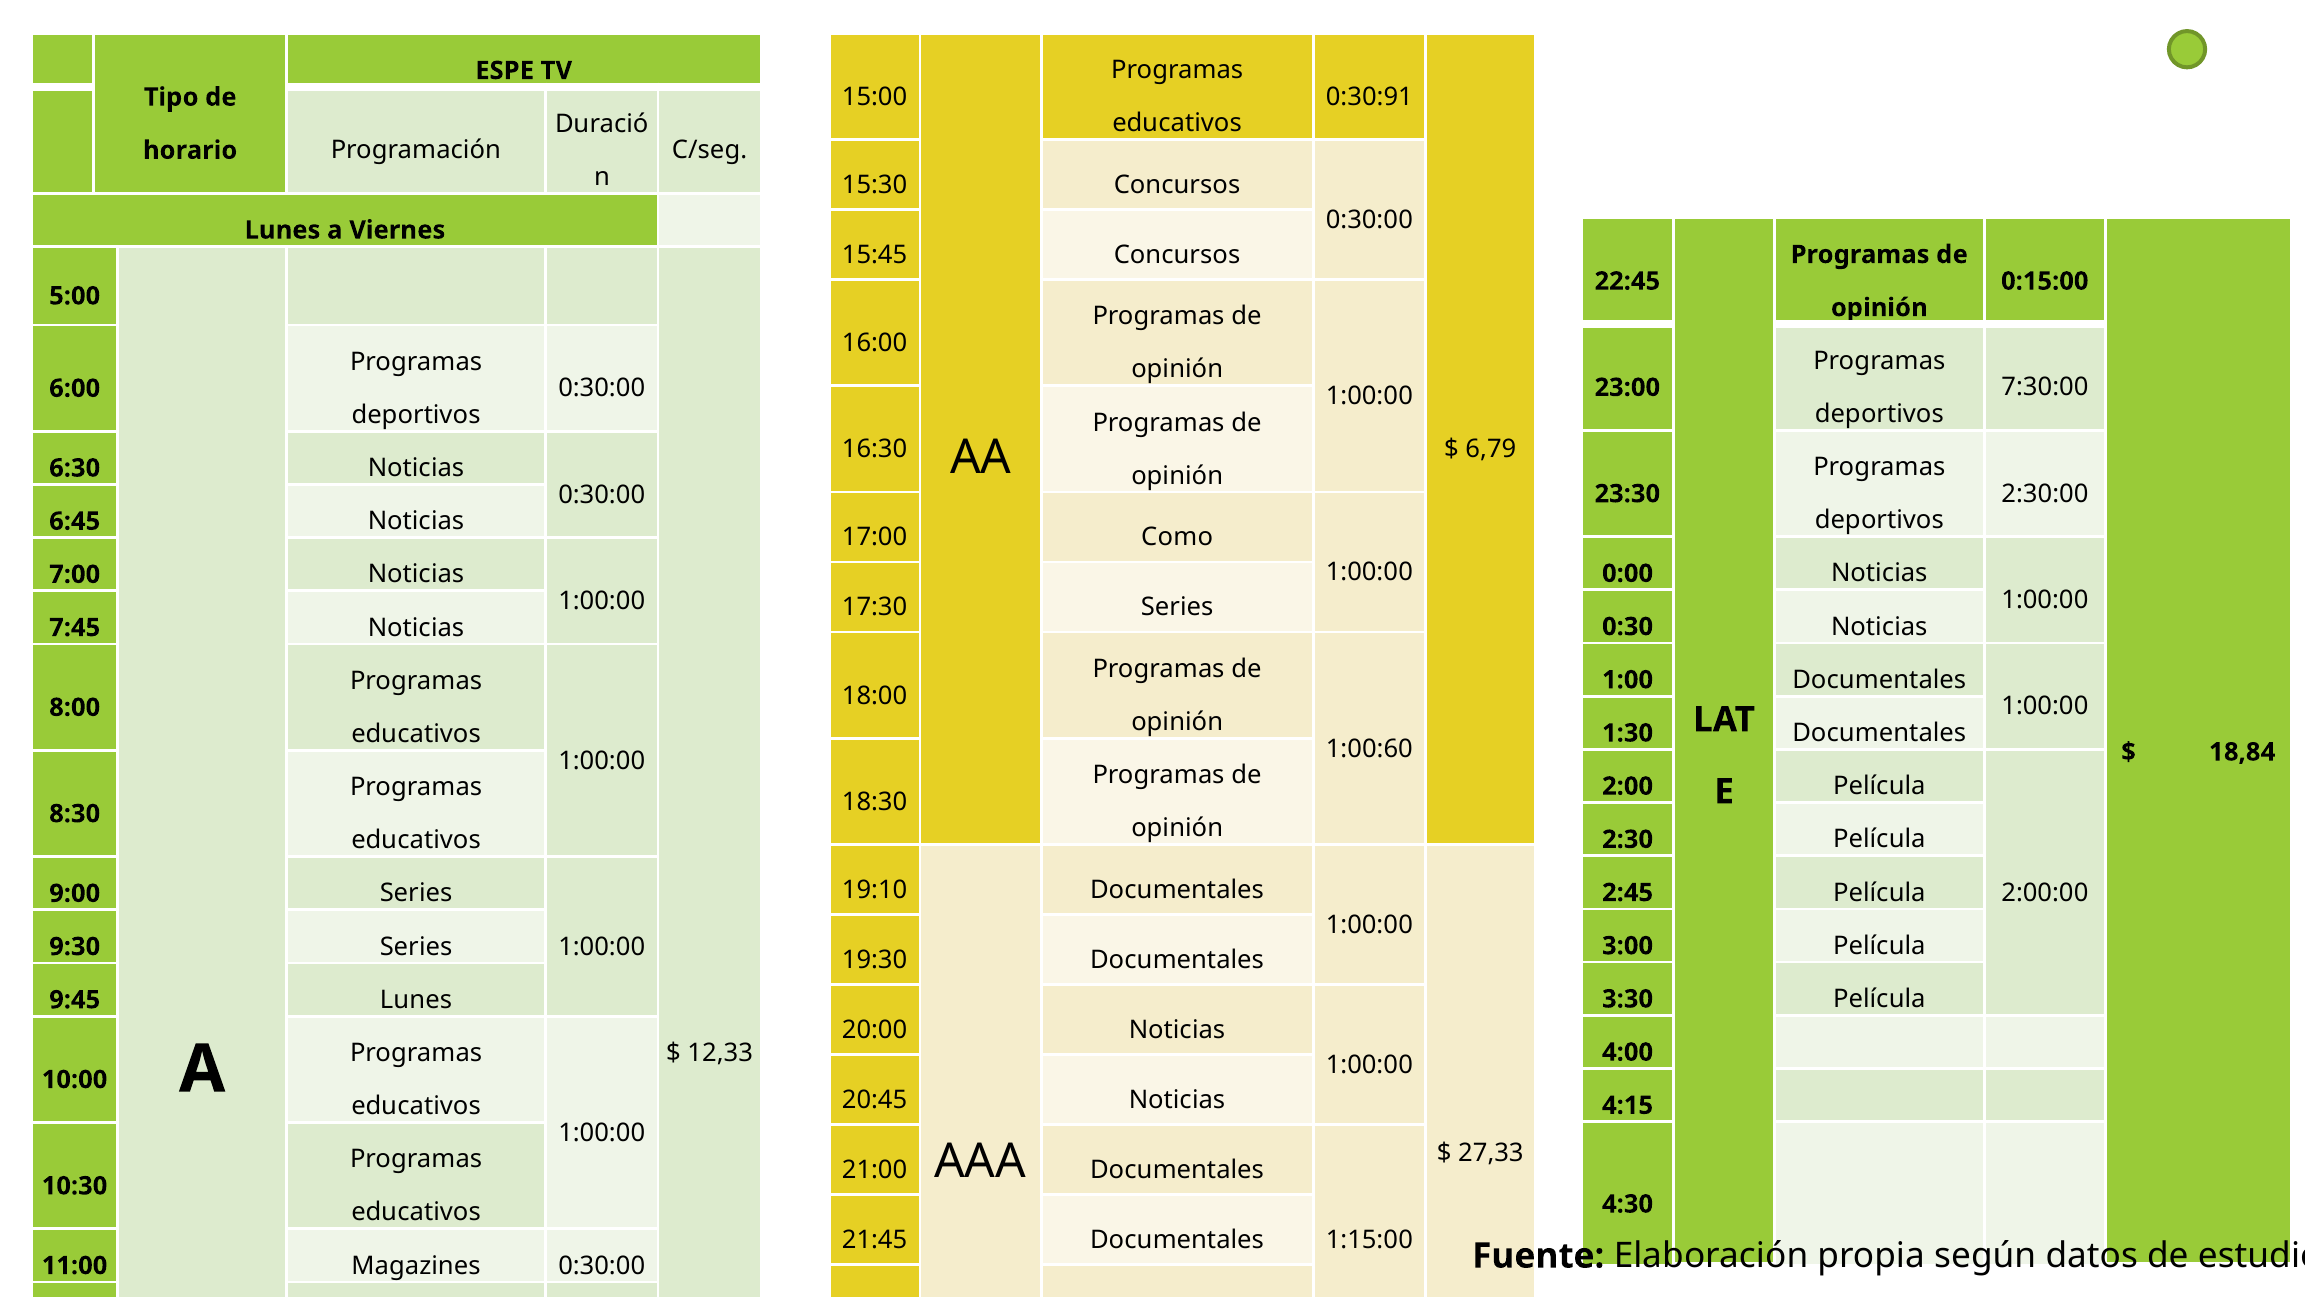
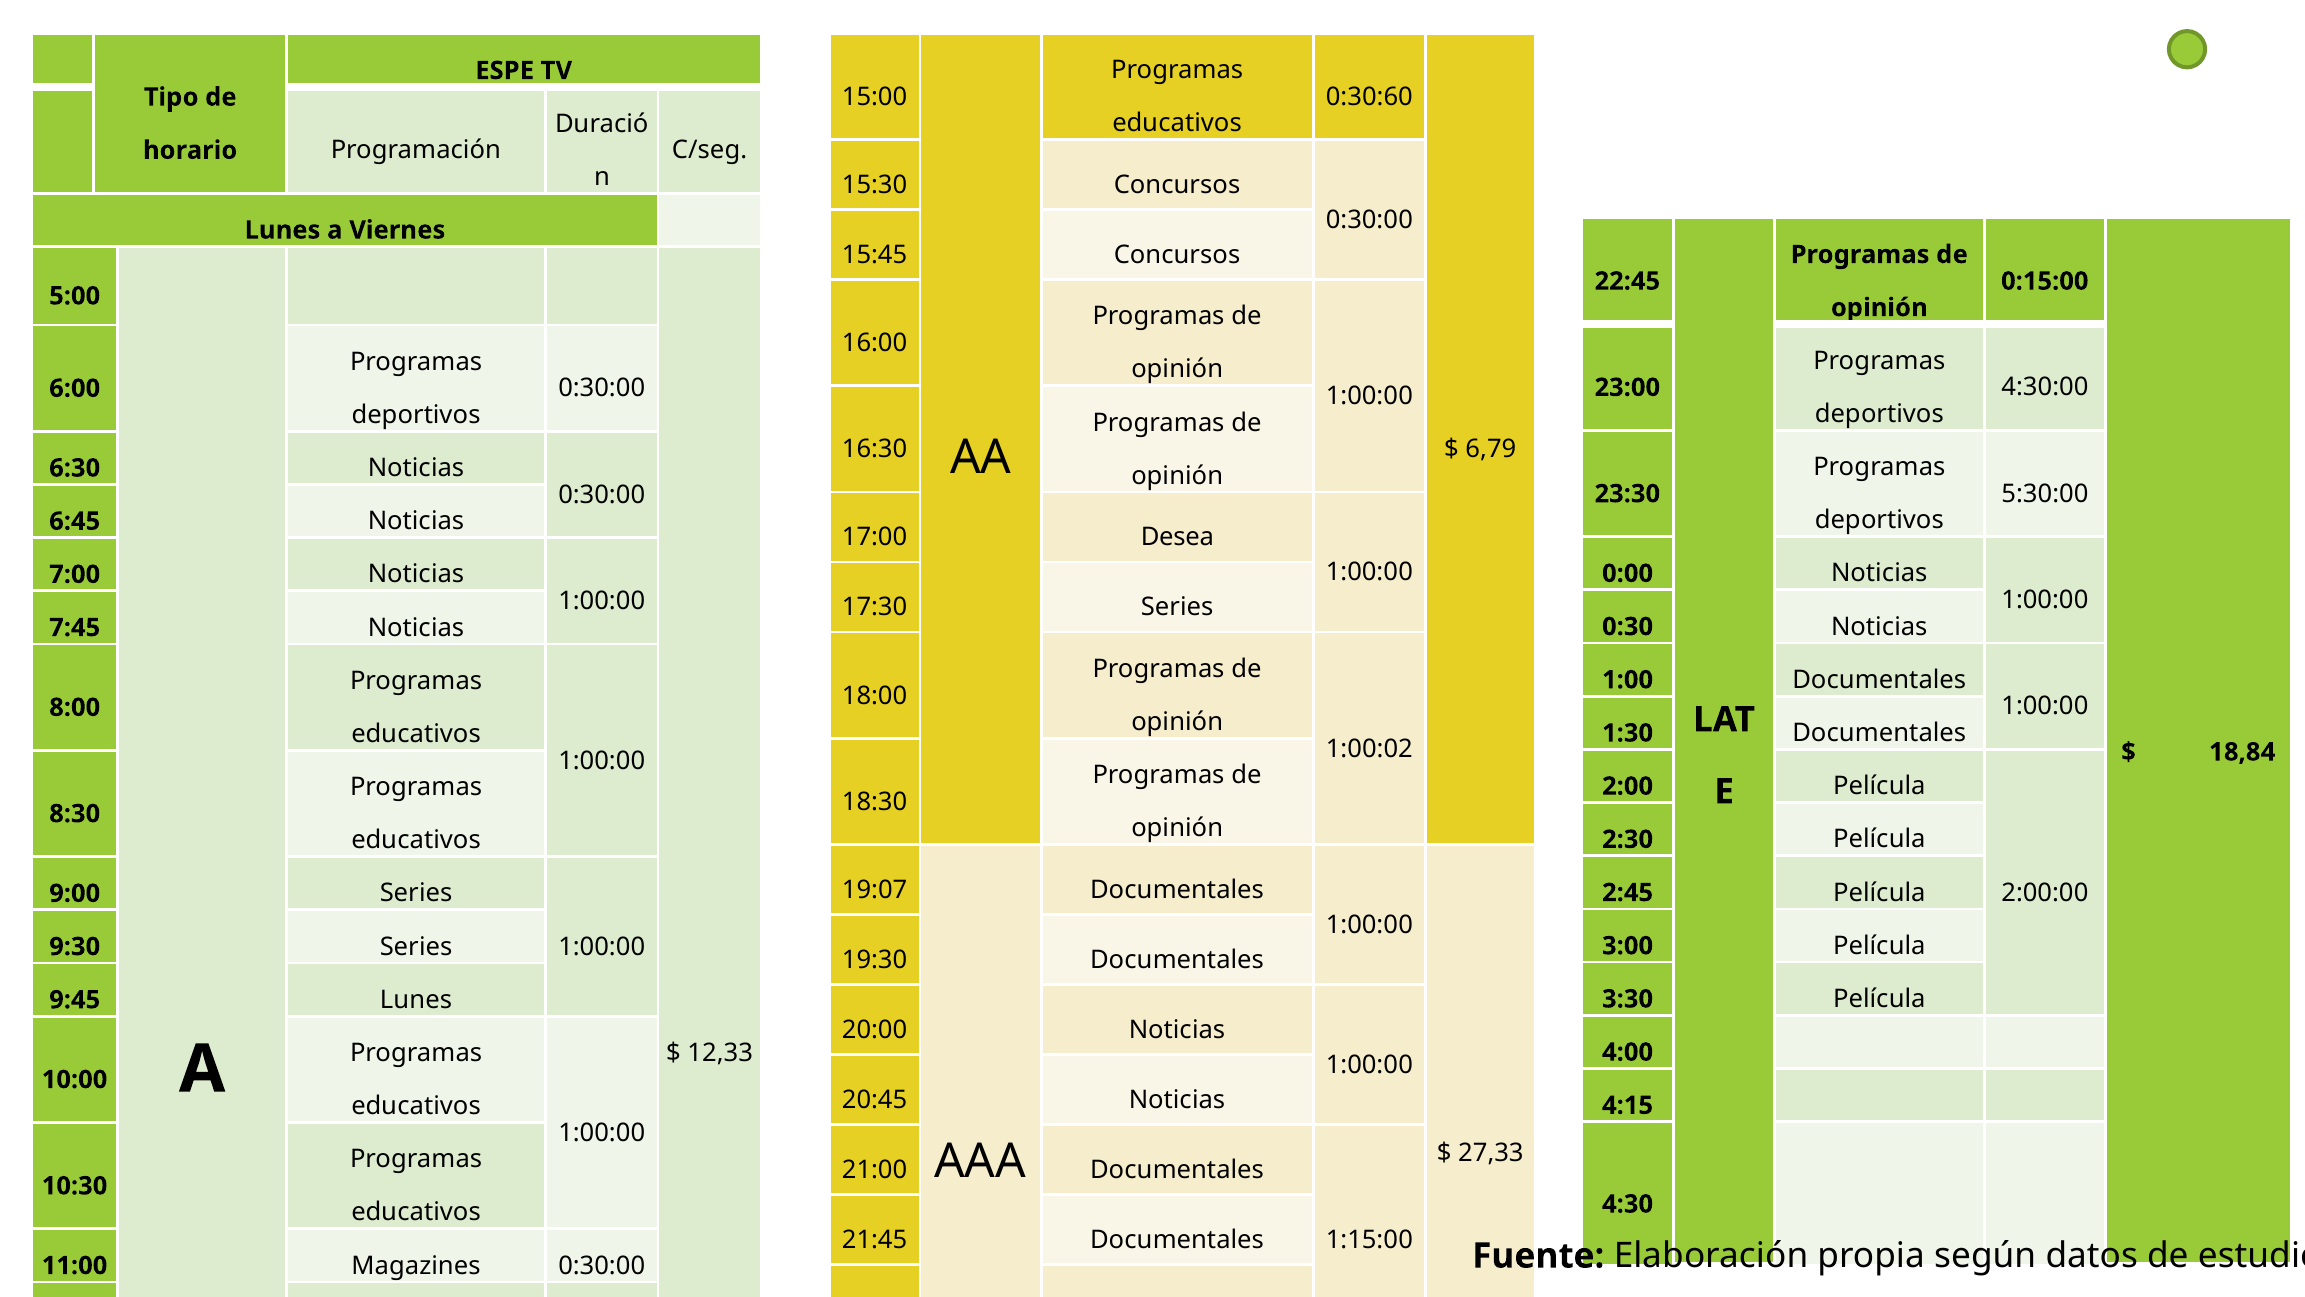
0:30:91: 0:30:91 -> 0:30:60 (1369, 97)
7:30:00: 7:30:00 -> 4:30:00 (2045, 387)
2:30:00: 2:30:00 -> 5:30:00 (2045, 494)
Como: Como -> Desea (1177, 537)
1:00:60: 1:00:60 -> 1:00:02 (1369, 748)
19:10: 19:10 -> 19:07 (875, 890)
